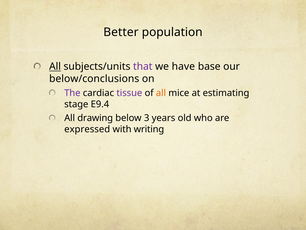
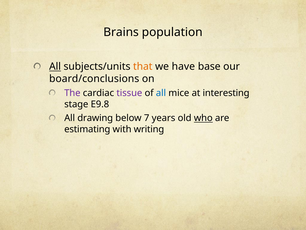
Better: Better -> Brains (121, 32)
that colour: purple -> orange (143, 66)
below/conclusions: below/conclusions -> board/conclusions (94, 79)
all colour: orange -> blue (161, 93)
estimating: estimating -> interesting (226, 93)
E9.4: E9.4 -> E9.8 (100, 104)
3: 3 -> 7 (147, 118)
who underline: none -> present (203, 118)
expressed: expressed -> estimating (87, 129)
